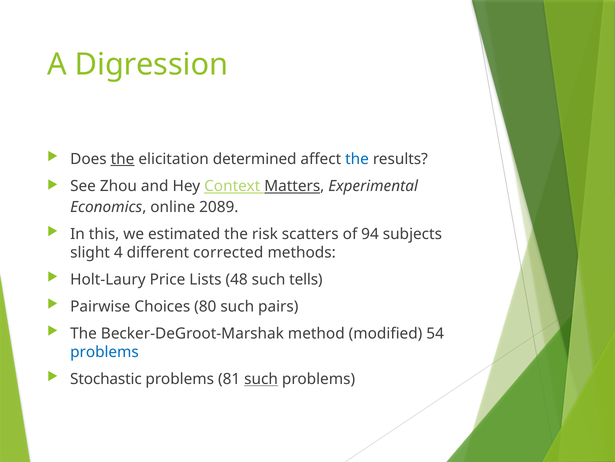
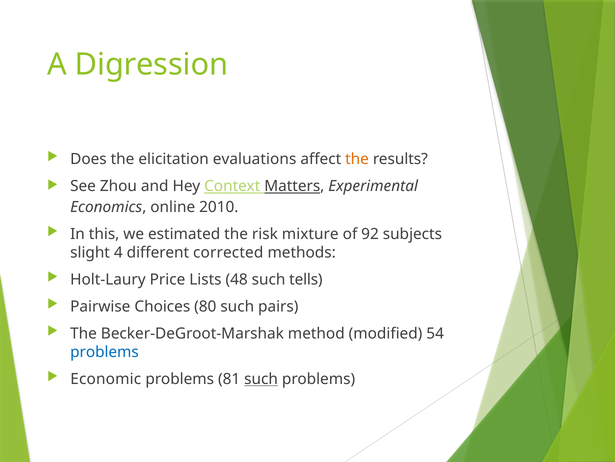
the underline: present -> none (123, 159)
determined: determined -> evaluations (255, 159)
the colour: blue -> orange (357, 159)
2089: 2089 -> 2010 (219, 207)
scatters: scatters -> mixture (310, 234)
94: 94 -> 92 (370, 234)
Stochastic: Stochastic -> Economic (106, 379)
